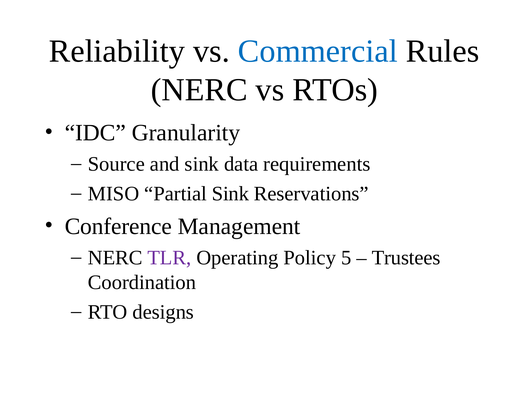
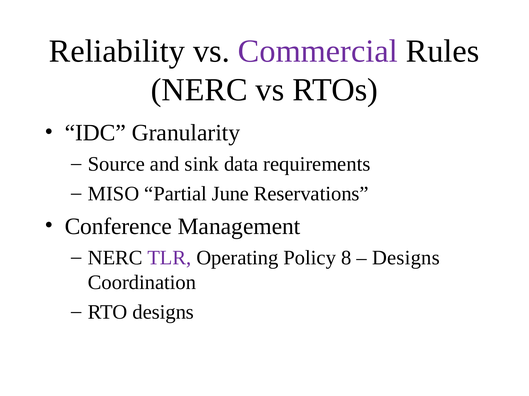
Commercial colour: blue -> purple (318, 51)
Partial Sink: Sink -> June (230, 194)
5: 5 -> 8 (346, 258)
Trustees: Trustees -> Designs (406, 258)
